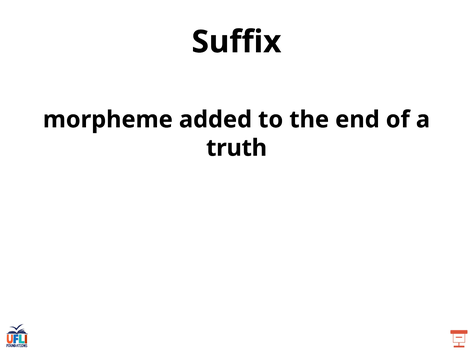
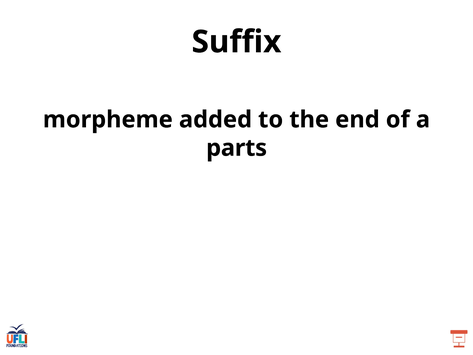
truth: truth -> parts (237, 148)
